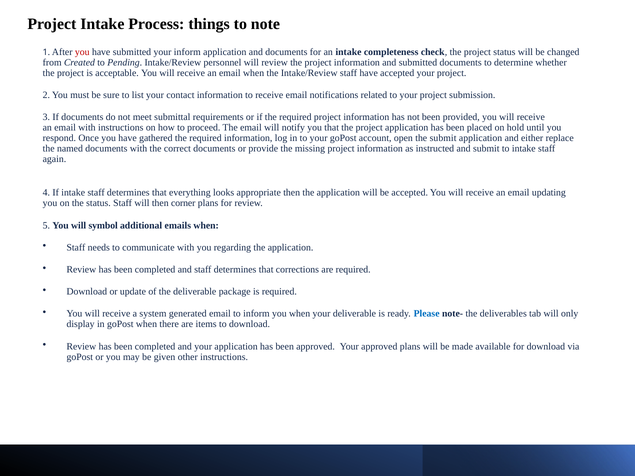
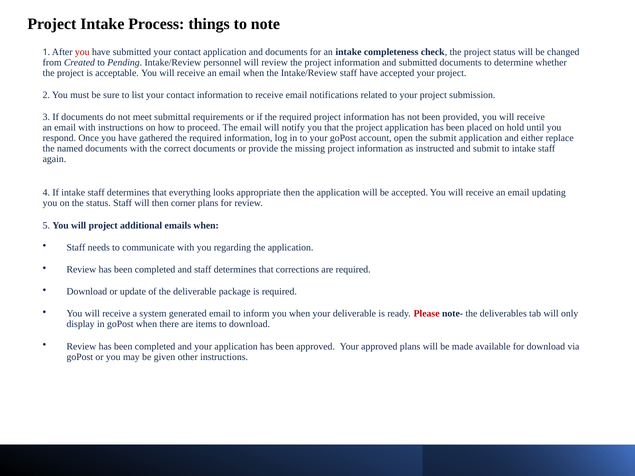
submitted your inform: inform -> contact (187, 52)
will symbol: symbol -> project (103, 225)
Please colour: blue -> red (427, 314)
